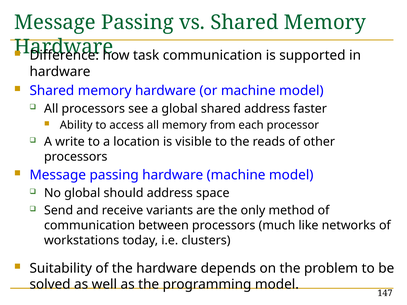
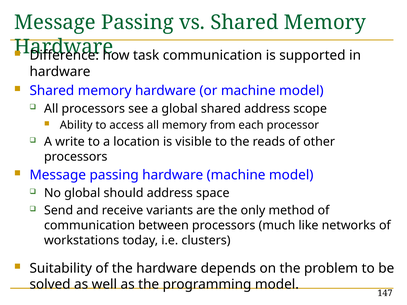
faster: faster -> scope (310, 109)
